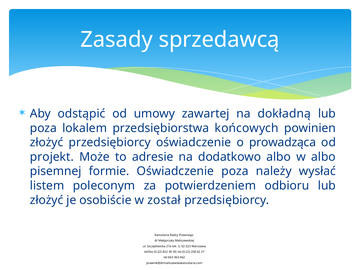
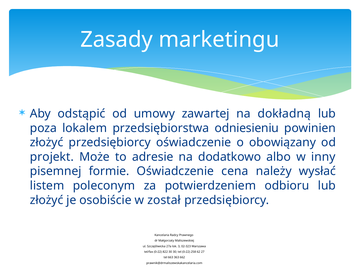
sprzedawcą: sprzedawcą -> marketingu (219, 40)
końcowych: końcowych -> odniesieniu (247, 128)
prowadząca: prowadząca -> obowiązany (283, 142)
w albo: albo -> inny (323, 157)
Oświadczenie poza: poza -> cena (235, 171)
